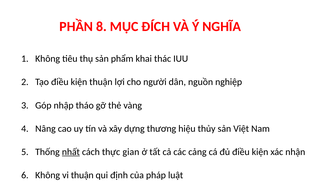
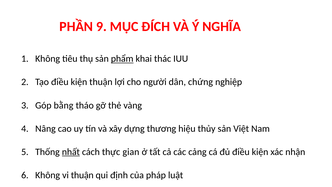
8: 8 -> 9 (101, 27)
phẩm underline: none -> present (122, 59)
nguồn: nguồn -> chứng (201, 82)
nhập: nhập -> bằng (64, 105)
